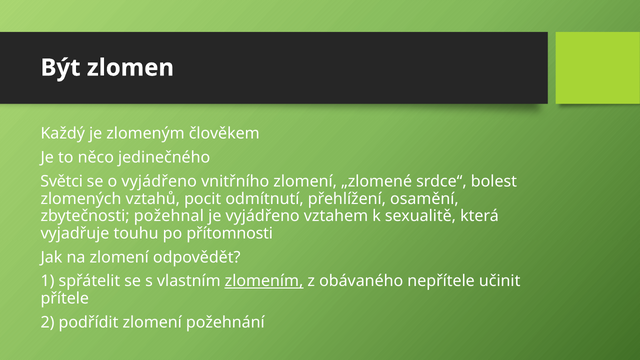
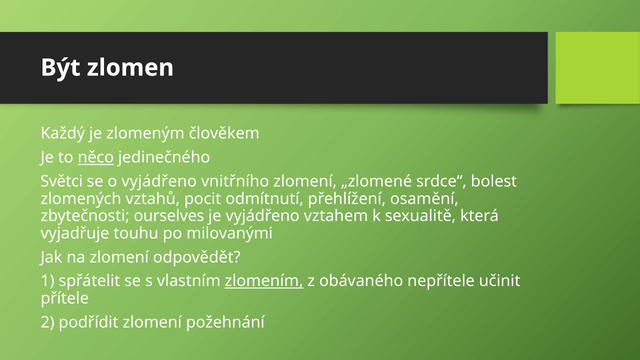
něco underline: none -> present (96, 158)
požehnal: požehnal -> ourselves (169, 216)
přítomnosti: přítomnosti -> milovanými (230, 233)
